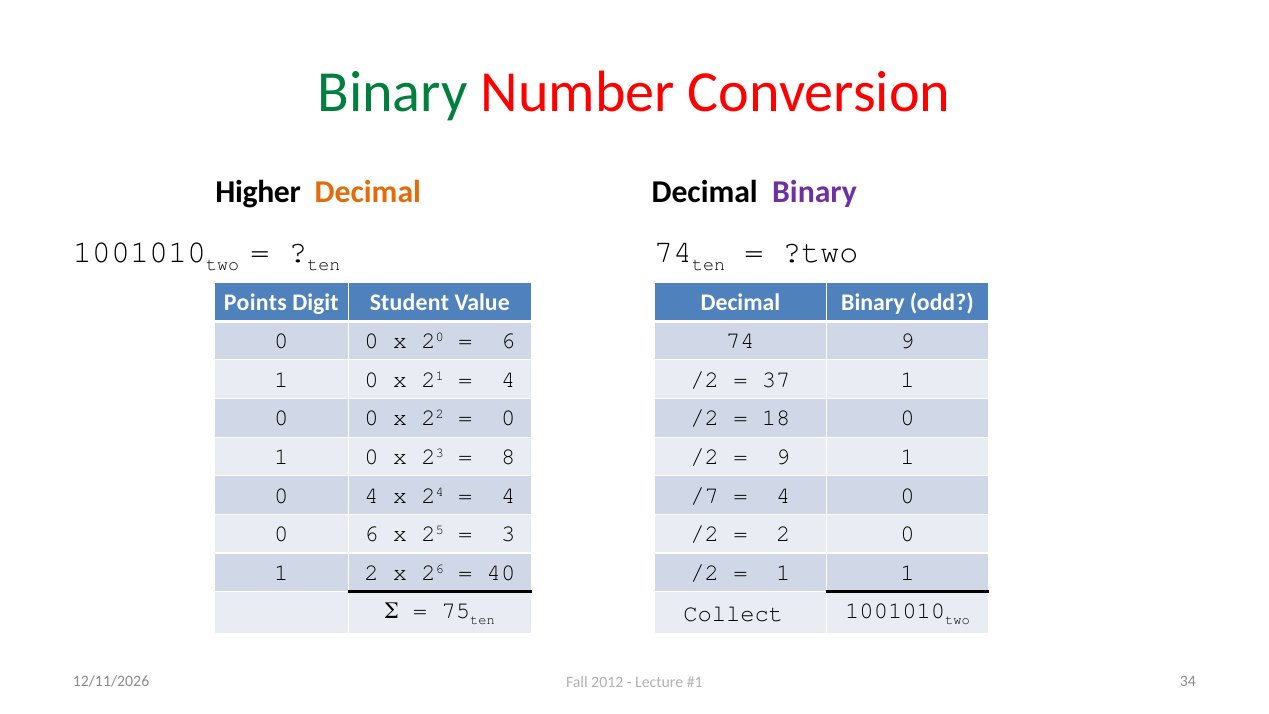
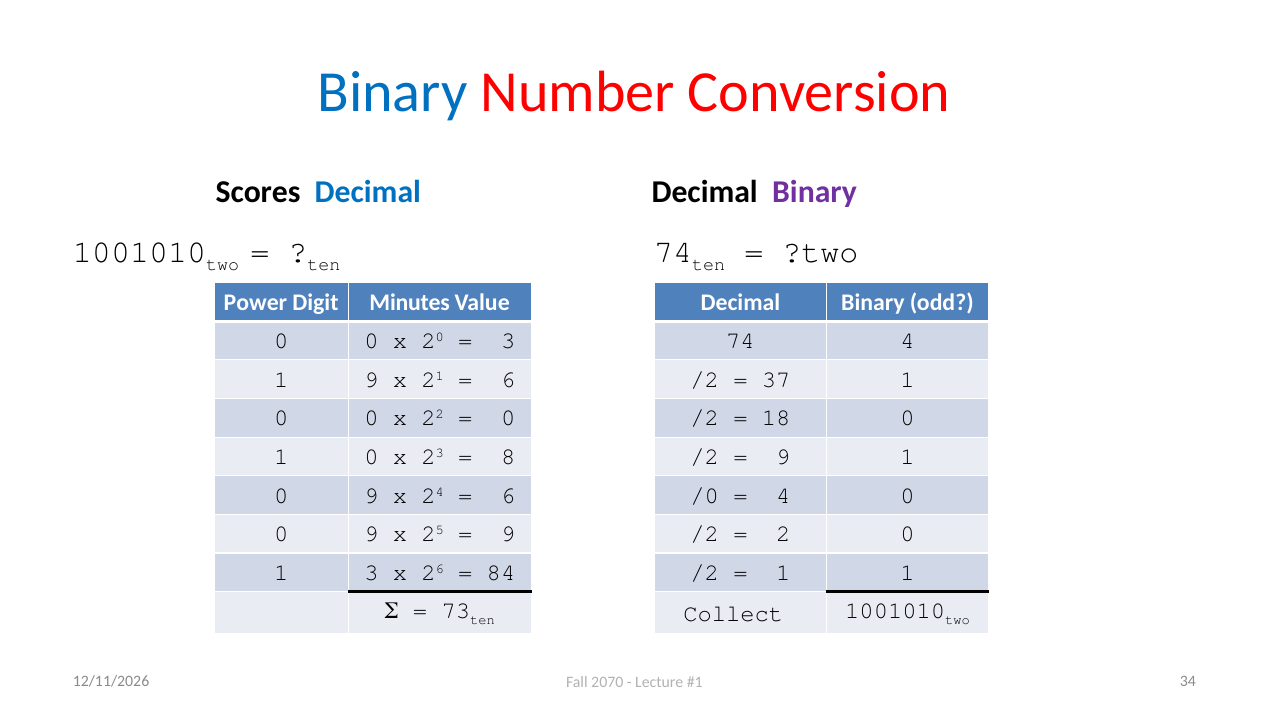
Binary colour: green -> blue (392, 92)
Higher: Higher -> Scores (258, 192)
Decimal colour: orange -> blue (368, 192)
Points: Points -> Power (255, 302)
Student: Student -> Minutes (410, 302)
6: 6 -> 3 (508, 341)
74 9: 9 -> 4 (908, 341)
0: 0 -> 9 (371, 379)
4: 4 -> 6 (508, 379)
4: 4 -> 9 (371, 495)
4: 4 -> 6 (508, 495)
/7: /7 -> /0 (705, 495)
6: 6 -> 9 (371, 534)
3: 3 -> 9 (508, 534)
1 2: 2 -> 3 (371, 572)
40: 40 -> 84 (501, 572)
75: 75 -> 73 (456, 611)
2012: 2012 -> 2070 (607, 682)
